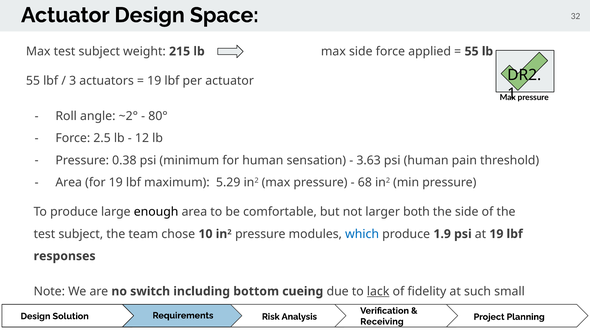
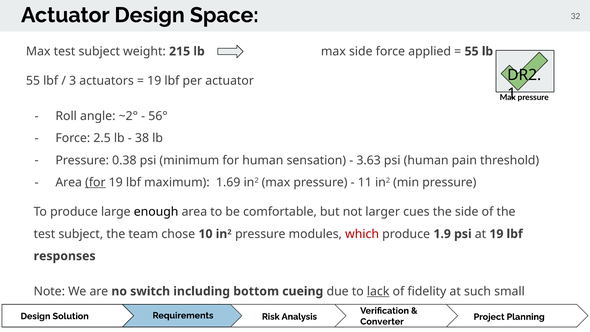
80°: 80° -> 56° (158, 116)
12: 12 -> 38 (142, 138)
for underline: none -> present (95, 182)
5.29: 5.29 -> 1.69 (228, 182)
68: 68 -> 11 (365, 182)
both: both -> cues (416, 212)
which colour: blue -> red (362, 234)
Receiving: Receiving -> Converter (382, 321)
